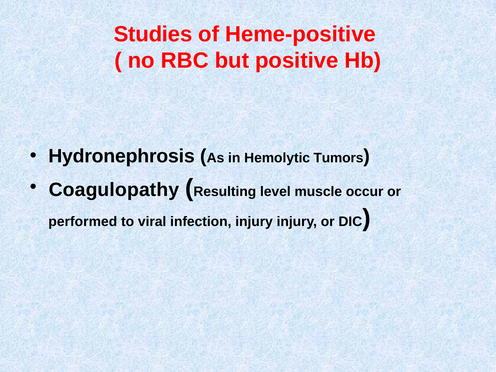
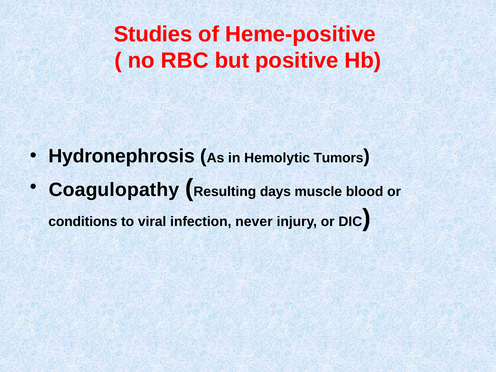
level: level -> days (275, 192)
occur: occur -> blood (365, 192)
performed: performed -> conditions (83, 221)
infection injury: injury -> never (254, 221)
